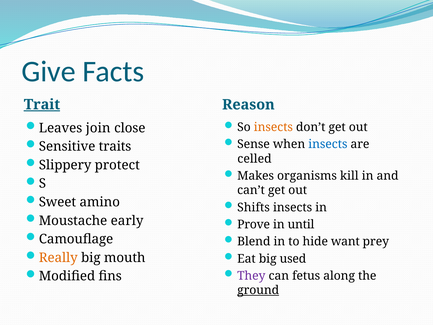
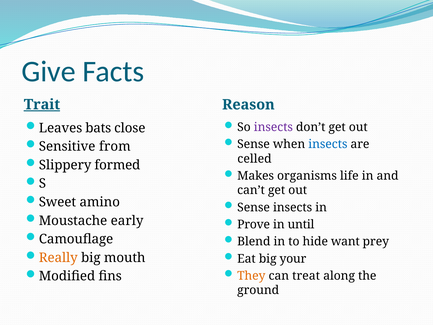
insects colour: orange -> purple (273, 127)
join: join -> bats (98, 128)
traits: traits -> from (115, 146)
protect: protect -> formed (117, 165)
kill: kill -> life (349, 176)
Shifts: Shifts -> Sense (254, 207)
used: used -> your (293, 259)
They colour: purple -> orange (251, 276)
fetus: fetus -> treat (306, 276)
ground underline: present -> none (258, 290)
